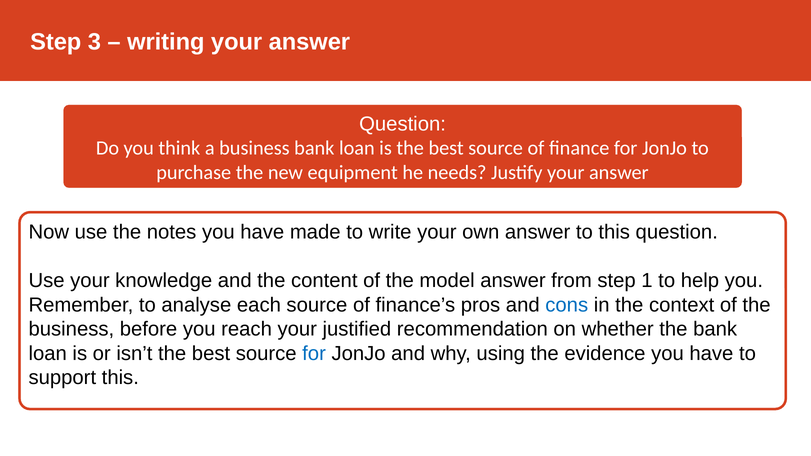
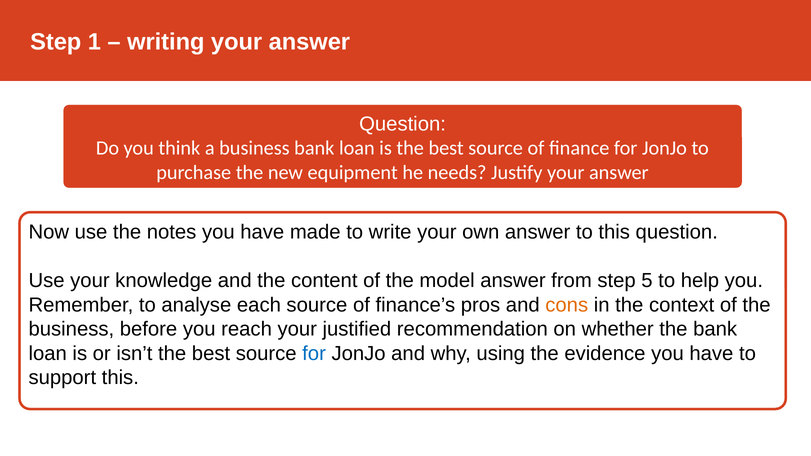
3: 3 -> 1 (94, 42)
1: 1 -> 5 (647, 281)
cons colour: blue -> orange (567, 305)
